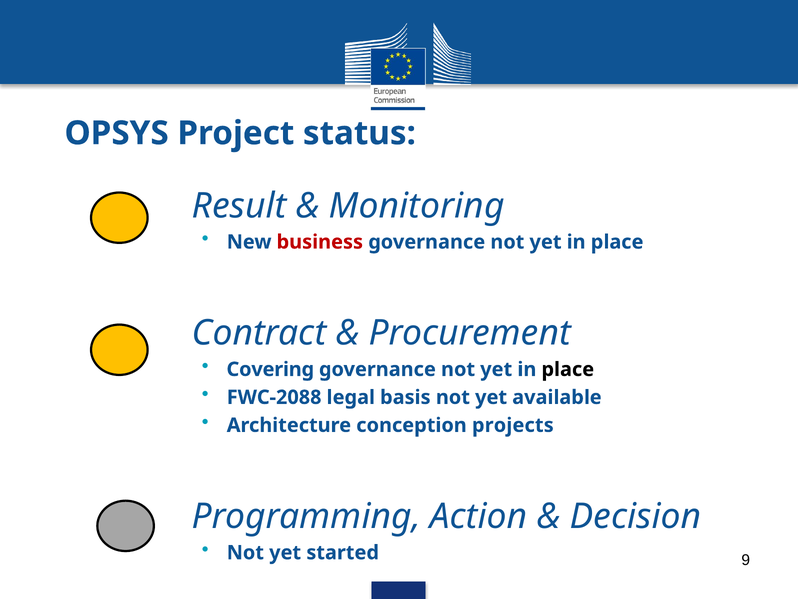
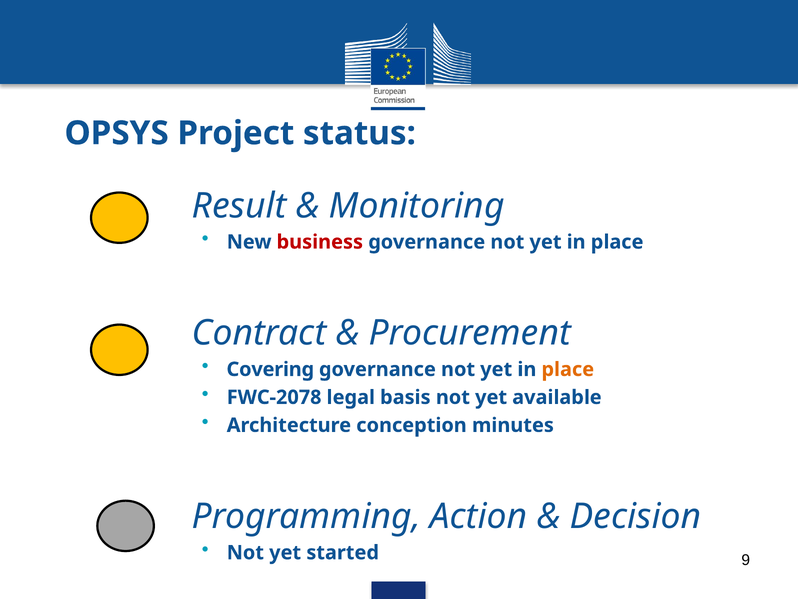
place colour: black -> orange (568, 369)
FWC-2088: FWC-2088 -> FWC-2078 (274, 397)
projects: projects -> minutes (513, 425)
